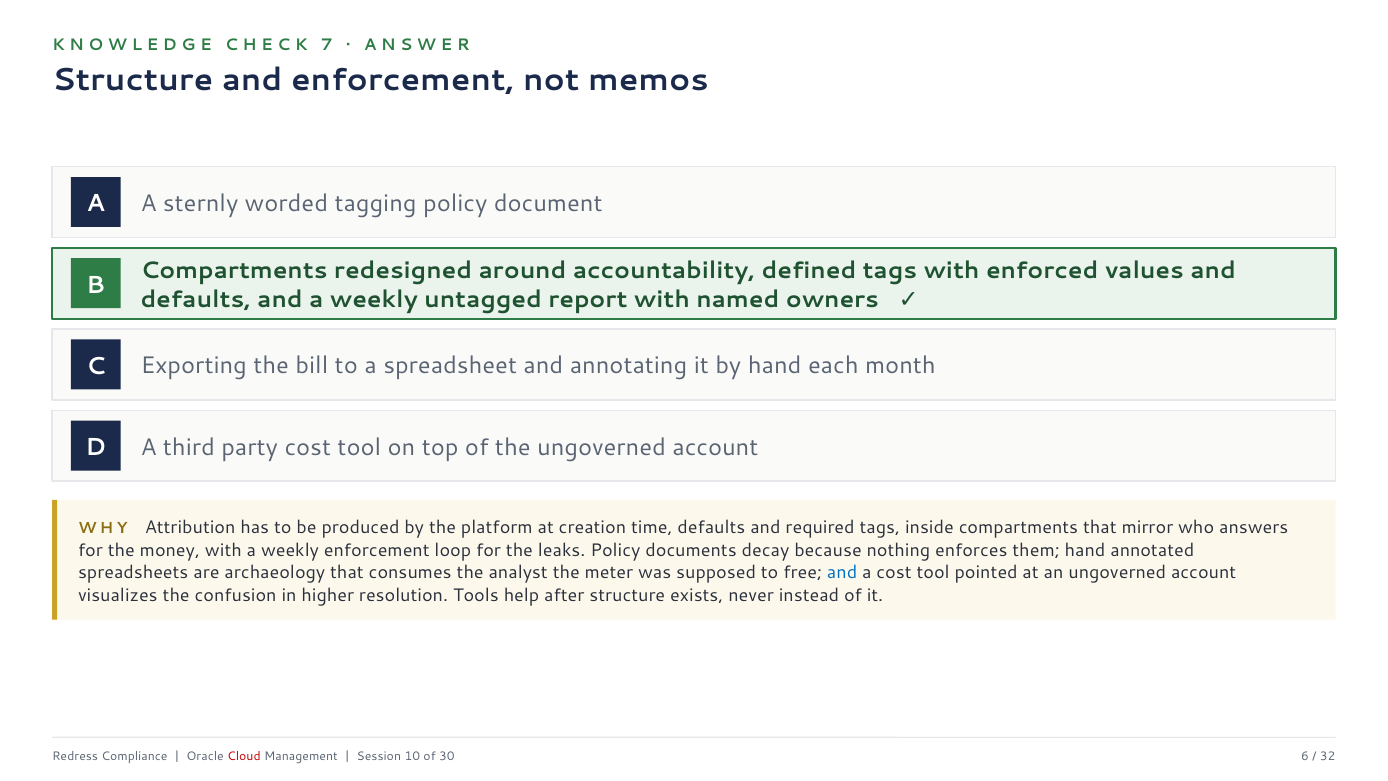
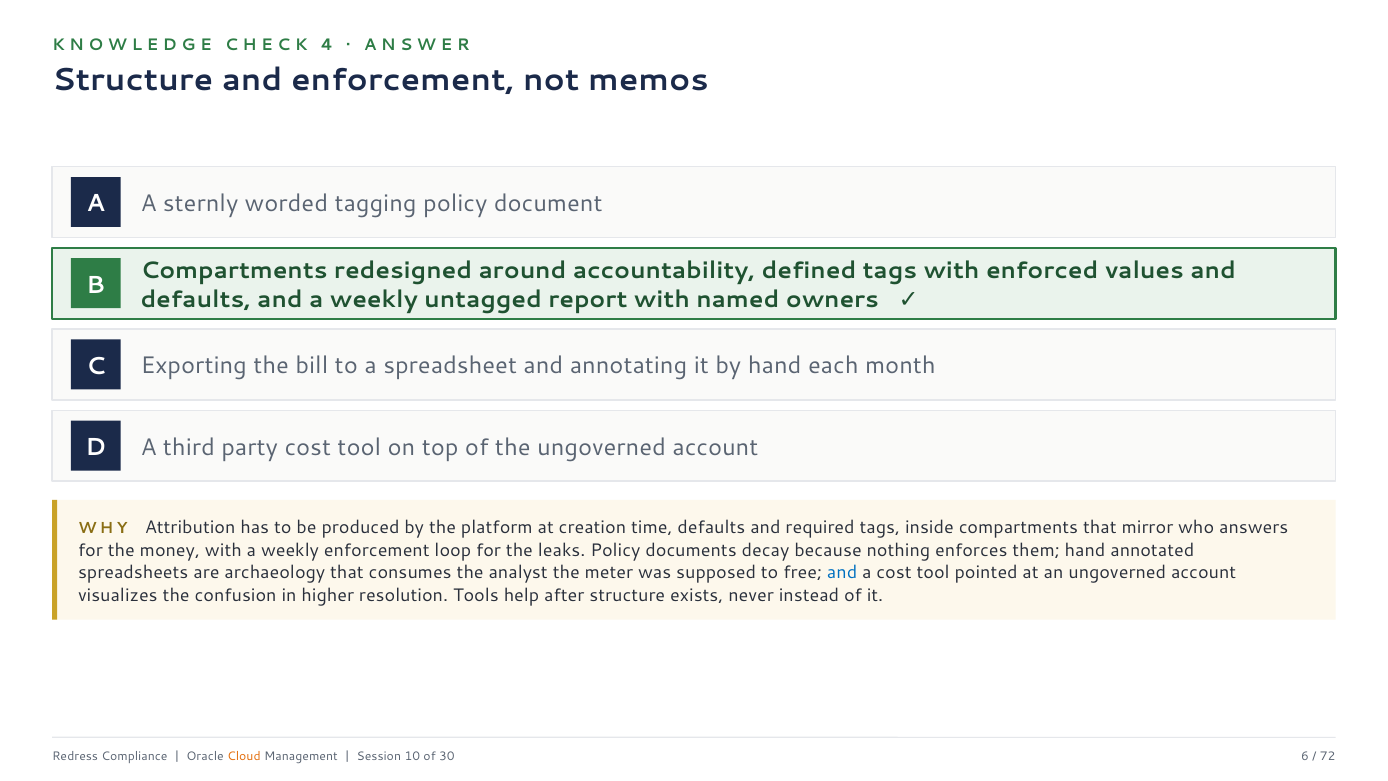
7: 7 -> 4 (327, 45)
Cloud colour: red -> orange (244, 757)
32: 32 -> 72 (1328, 757)
